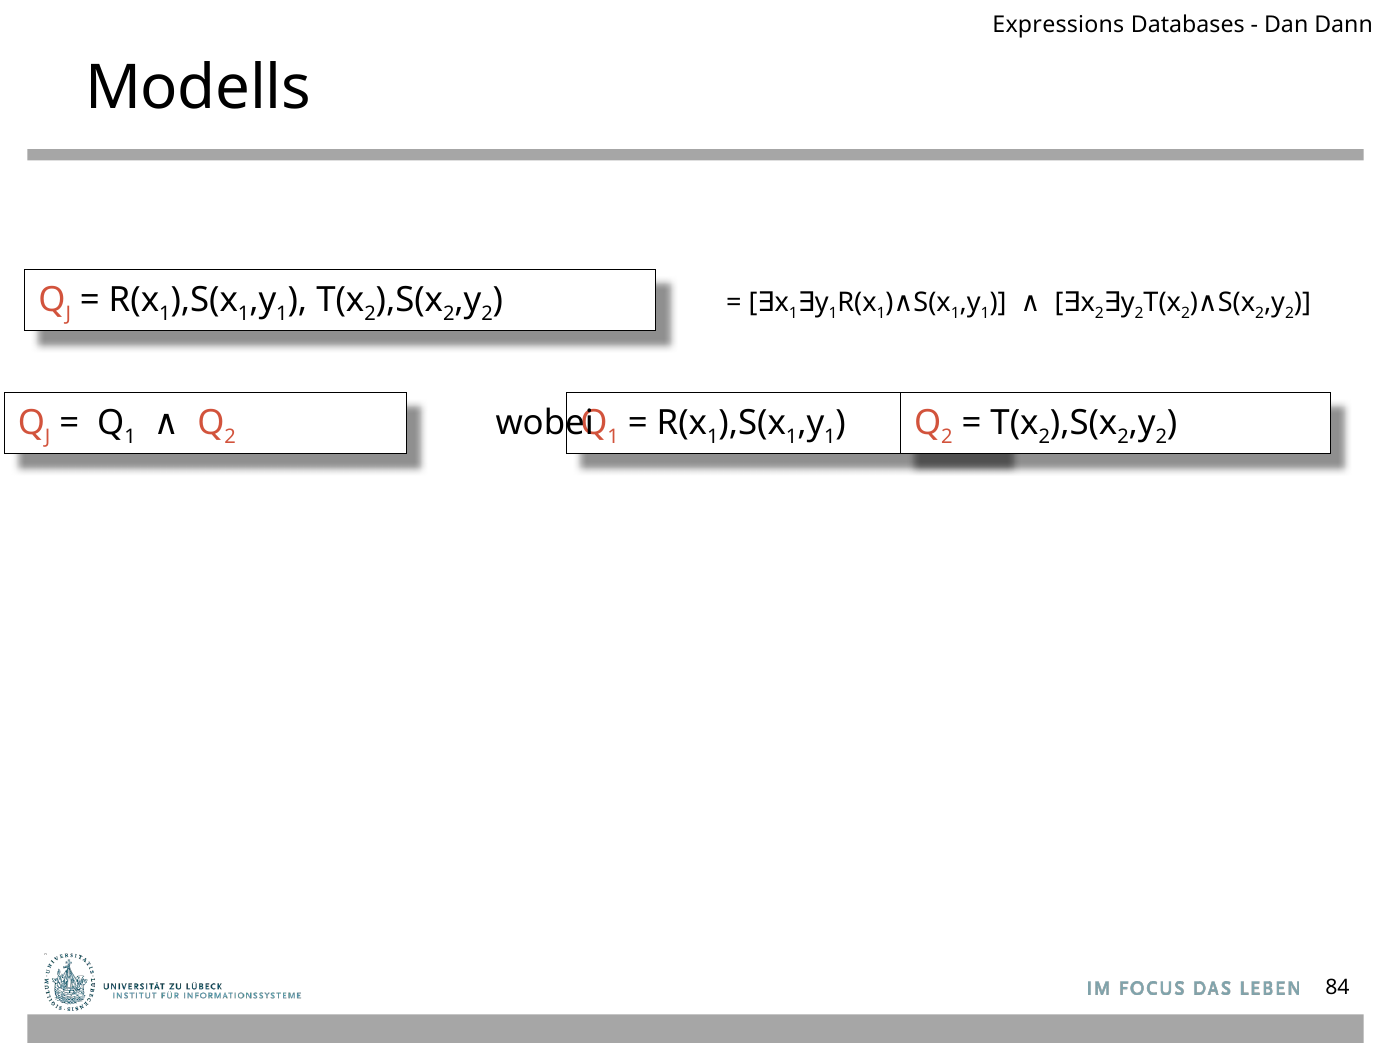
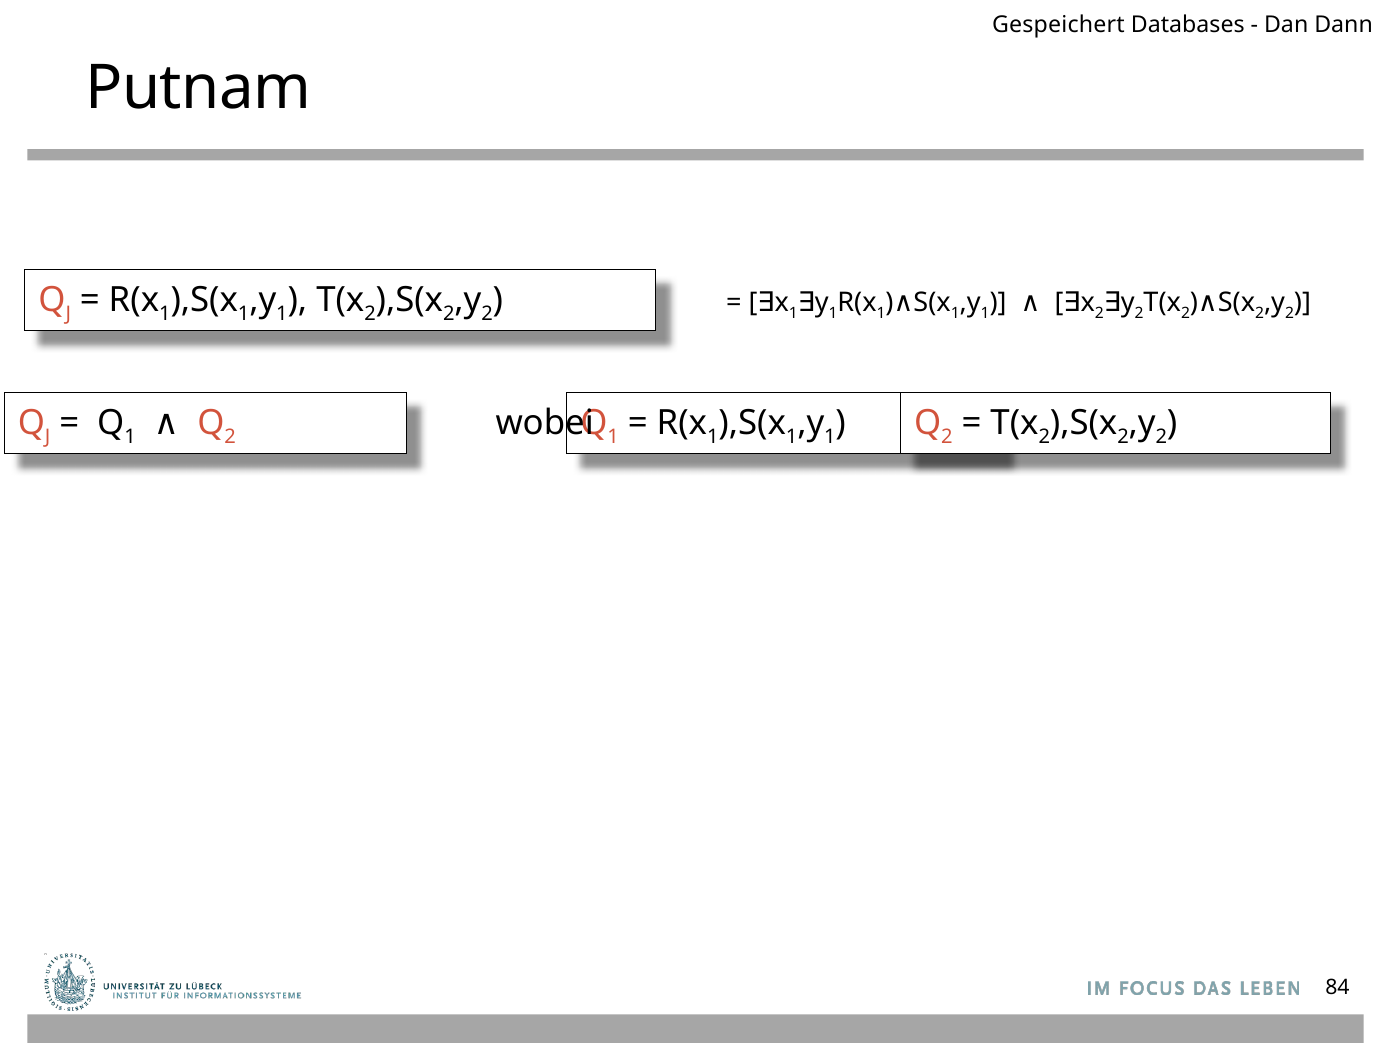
Expressions: Expressions -> Gespeichert (1058, 25)
Modells: Modells -> Putnam (198, 88)
